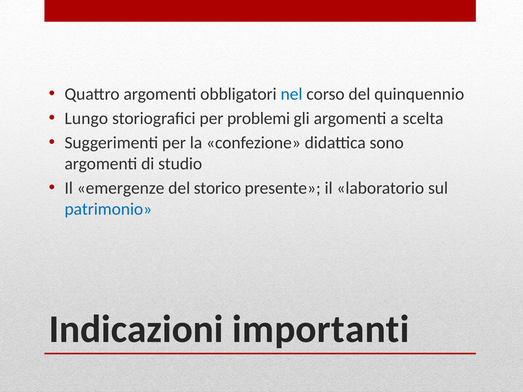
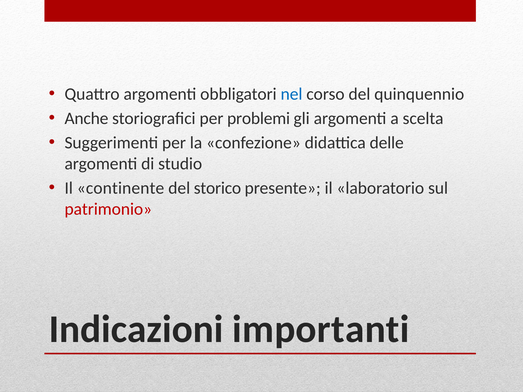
Lungo: Lungo -> Anche (86, 118)
sono: sono -> delle (387, 143)
emergenze: emergenze -> continente (121, 188)
patrimonio colour: blue -> red (108, 209)
